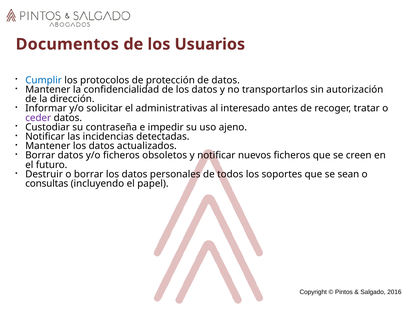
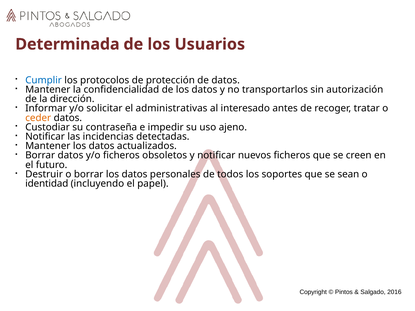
Documentos: Documentos -> Determinada (67, 44)
ceder colour: purple -> orange (38, 118)
consultas: consultas -> identidad (47, 184)
